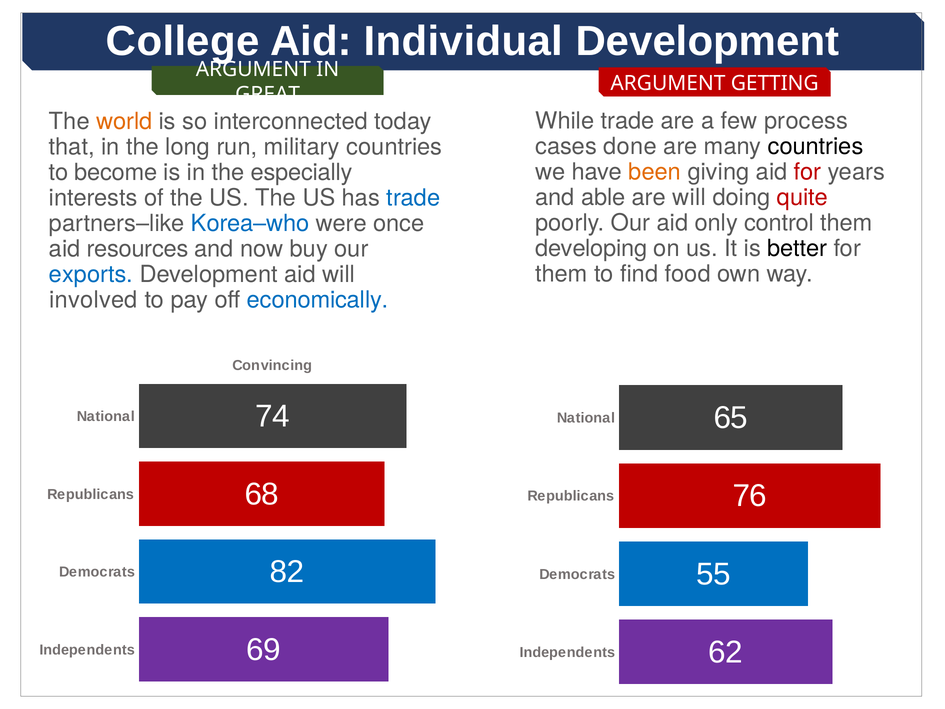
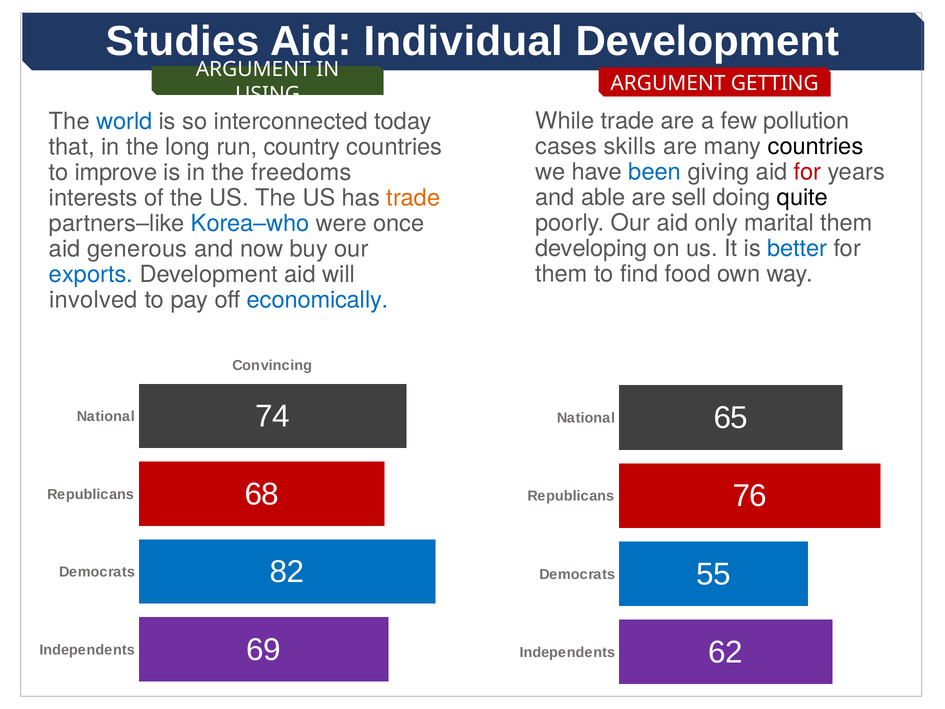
College: College -> Studies (183, 41)
GREAT: GREAT -> USING (268, 94)
process: process -> pollution (806, 121)
world colour: orange -> blue (124, 121)
done: done -> skills (630, 146)
military: military -> country (302, 147)
been colour: orange -> blue (655, 172)
become: become -> improve (116, 172)
especially: especially -> freedoms (301, 172)
are will: will -> sell (689, 197)
quite colour: red -> black (802, 197)
trade colour: blue -> orange (413, 198)
control: control -> marital (779, 223)
better colour: black -> blue (797, 249)
resources: resources -> generous (137, 249)
